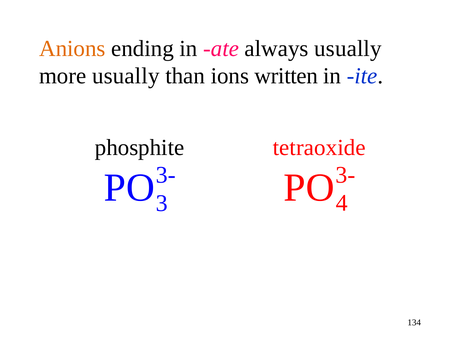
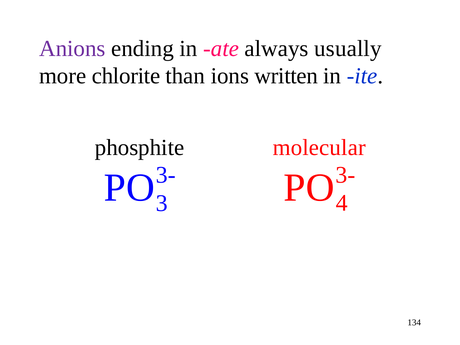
Anions colour: orange -> purple (72, 48)
more usually: usually -> chlorite (126, 76)
tetraoxide: tetraoxide -> molecular (319, 148)
